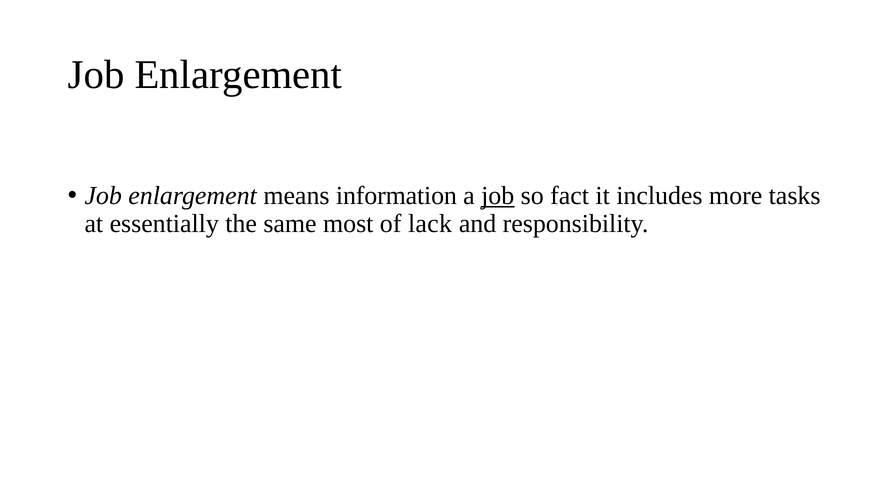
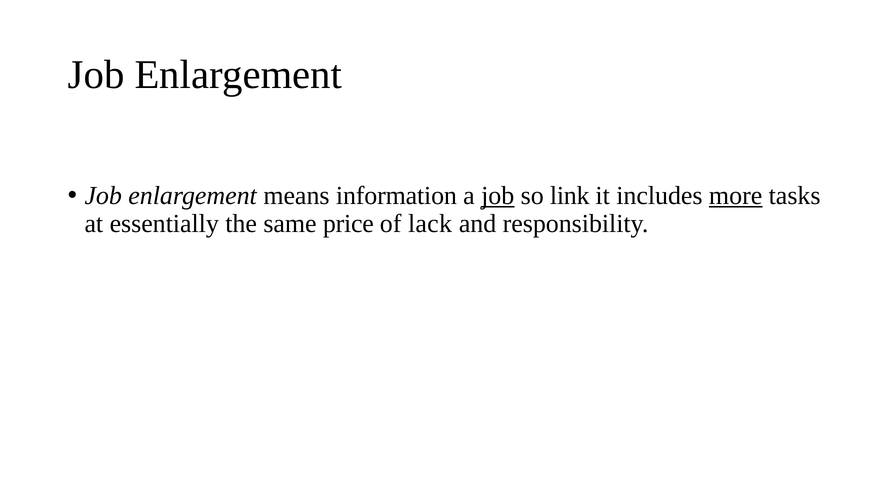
fact: fact -> link (570, 195)
more underline: none -> present (736, 195)
most: most -> price (348, 224)
